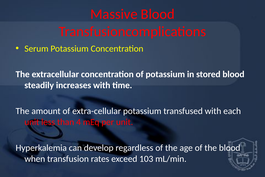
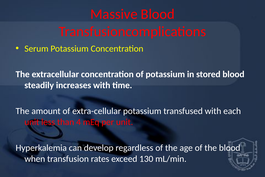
103: 103 -> 130 (146, 159)
